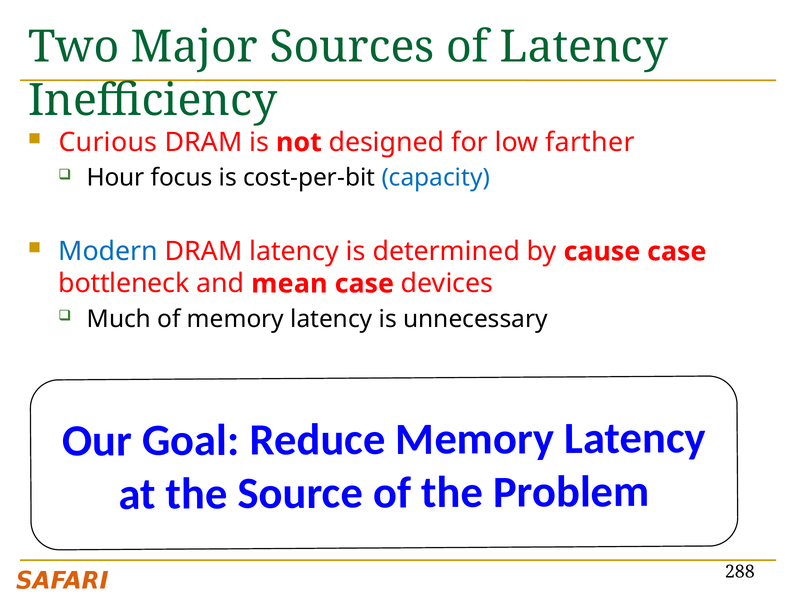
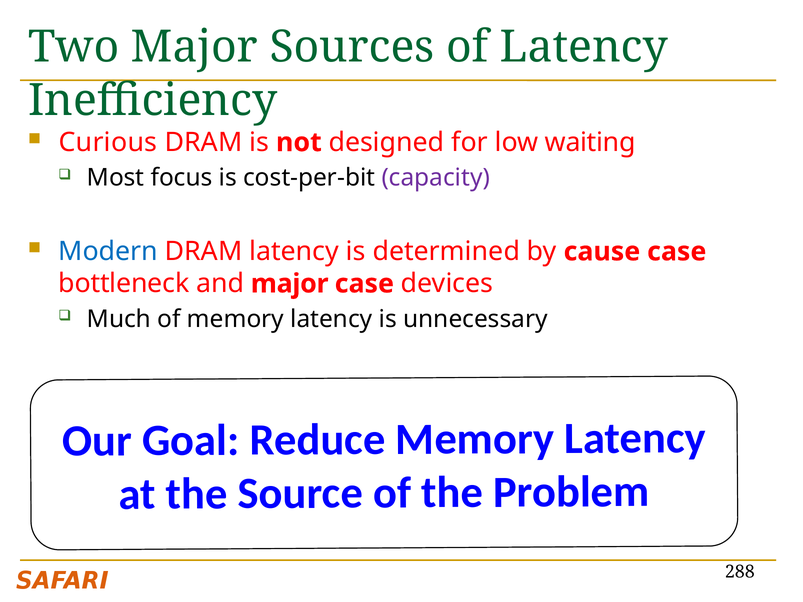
farther: farther -> waiting (590, 142)
Hour: Hour -> Most (116, 178)
capacity colour: blue -> purple (436, 178)
and mean: mean -> major (290, 284)
